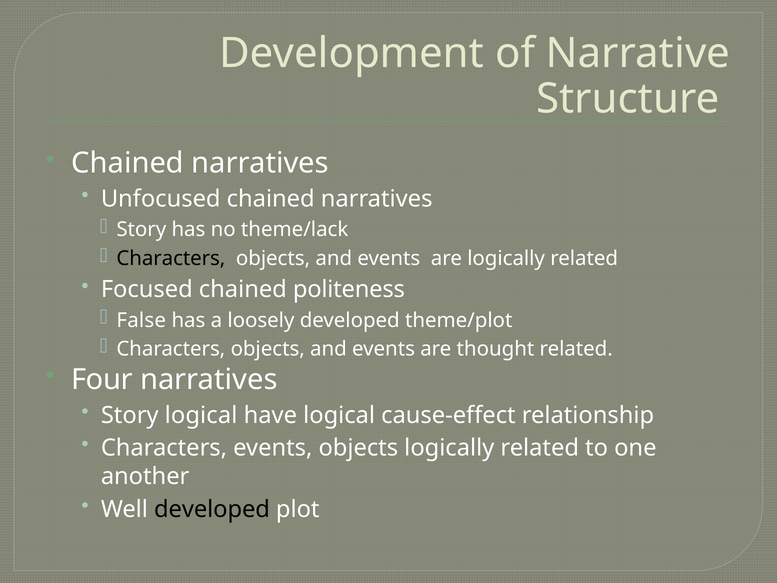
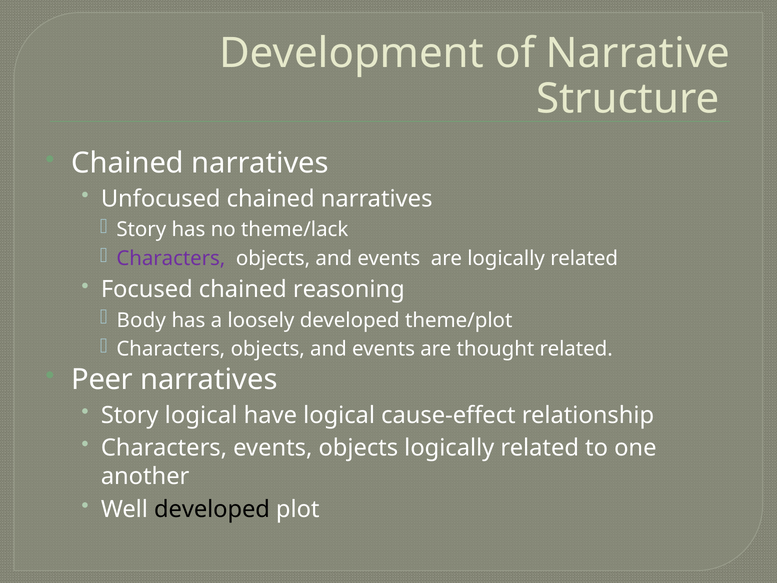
Characters colour: black -> purple (171, 258)
politeness: politeness -> reasoning (349, 290)
False: False -> Body (141, 320)
Four: Four -> Peer (102, 379)
